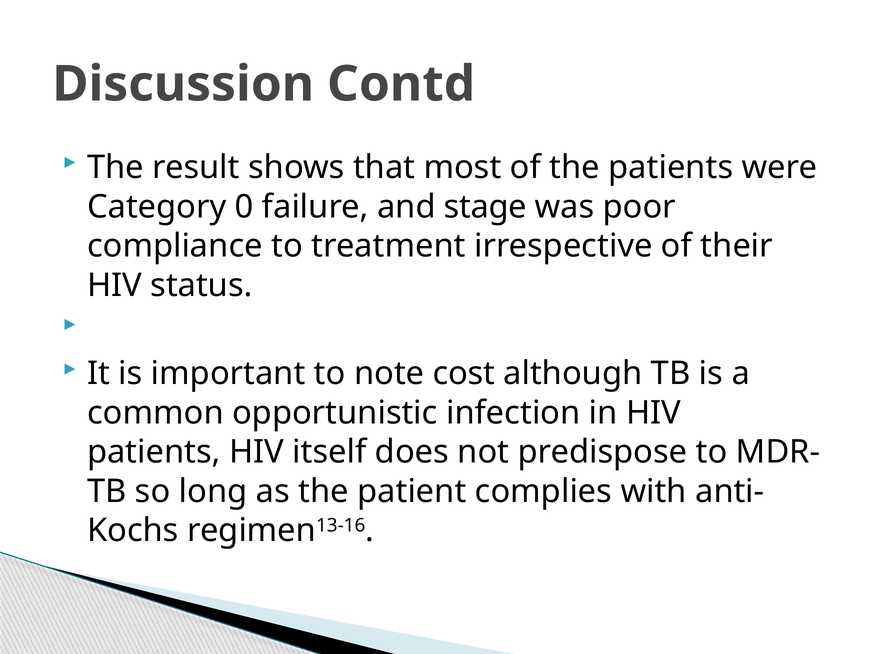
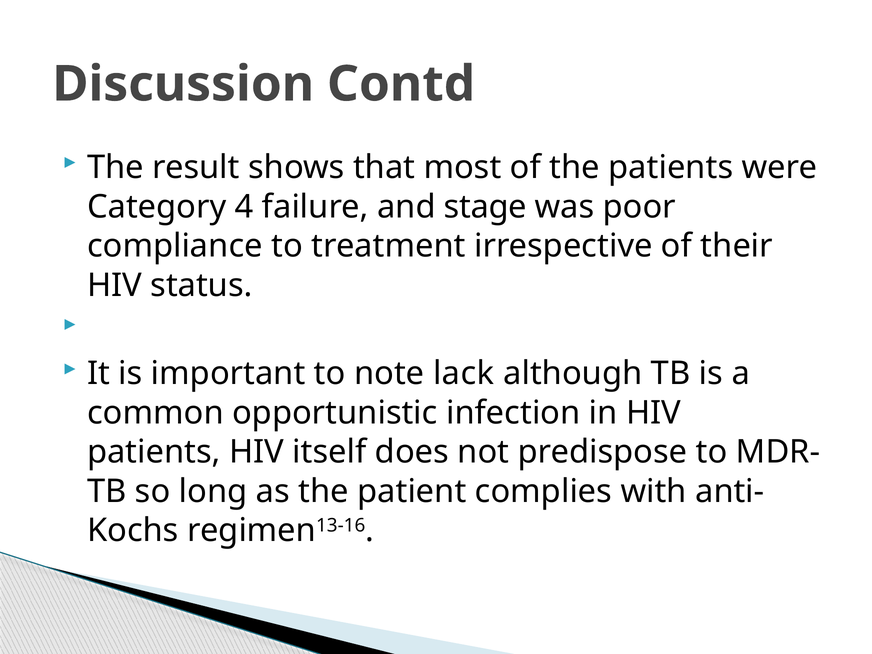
0: 0 -> 4 (244, 207)
cost: cost -> lack (464, 374)
